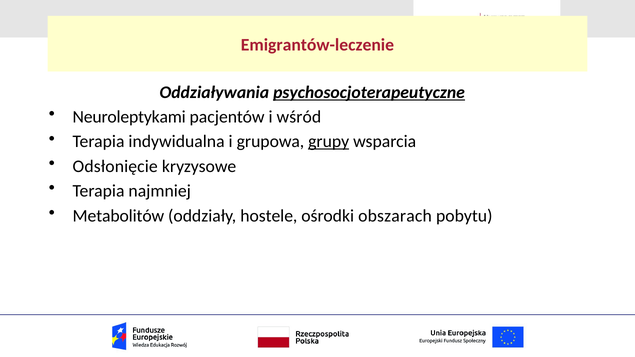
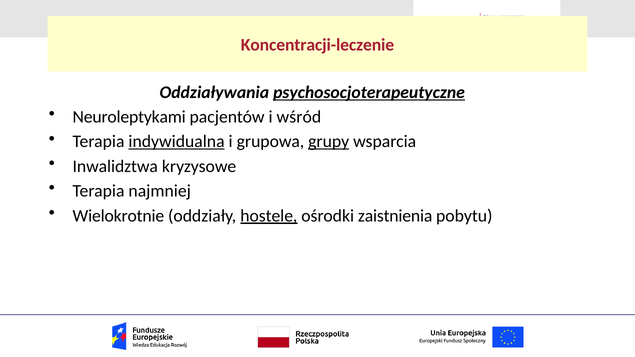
Emigrantów-leczenie: Emigrantów-leczenie -> Koncentracji-leczenie (318, 45)
indywidualna underline: none -> present (177, 142)
Odsłonięcie: Odsłonięcie -> Inwalidztwa (115, 166)
Metabolitów: Metabolitów -> Wielokrotnie (118, 216)
hostele underline: none -> present (269, 216)
obszarach: obszarach -> zaistnienia (395, 216)
